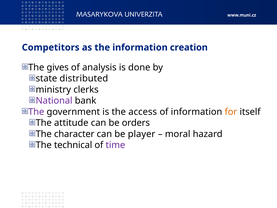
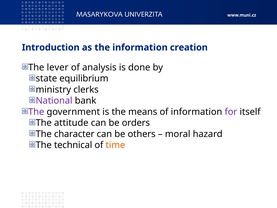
Competitors: Competitors -> Introduction (51, 47)
gives: gives -> lever (58, 67)
distributed: distributed -> equilibrium (84, 78)
access: access -> means (143, 112)
for colour: orange -> purple (231, 112)
player: player -> others (142, 134)
time colour: purple -> orange (115, 145)
